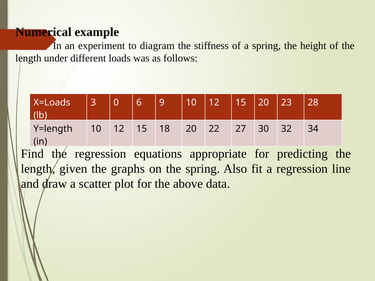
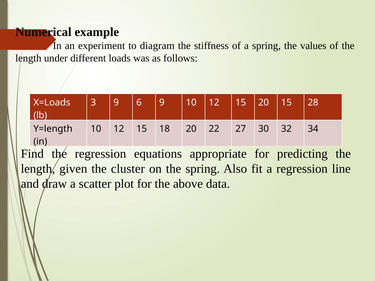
height: height -> values (313, 46)
3 0: 0 -> 9 (116, 103)
20 23: 23 -> 15 (286, 103)
graphs: graphs -> cluster (128, 169)
